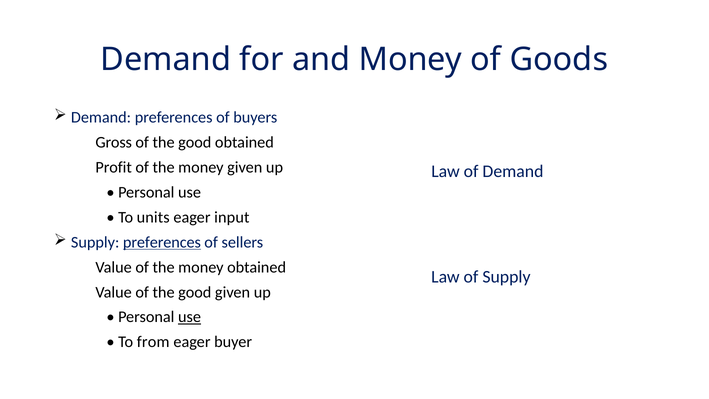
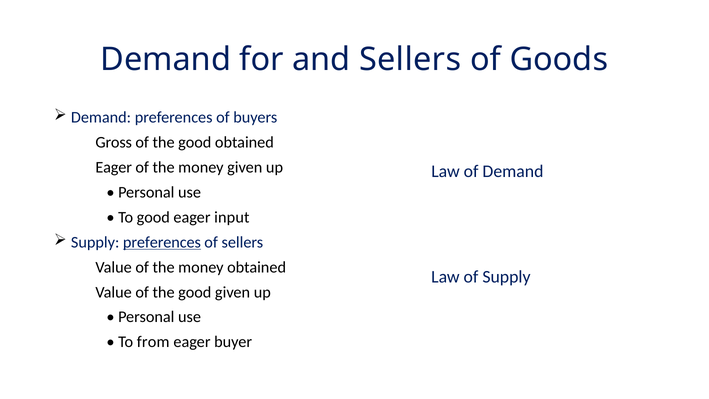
and Money: Money -> Sellers (410, 60)
Profit: Profit -> Eager (114, 167)
To units: units -> good (153, 217)
use underline: present -> none (190, 317)
